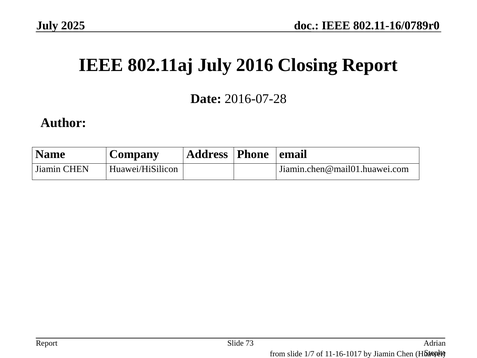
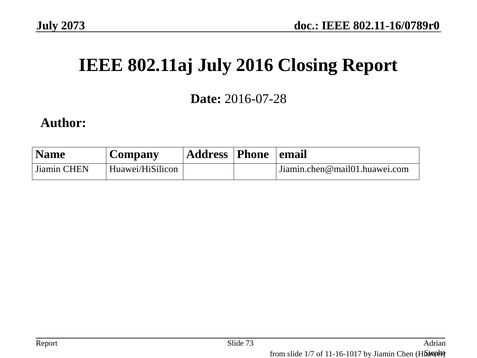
2025: 2025 -> 2073 (73, 25)
